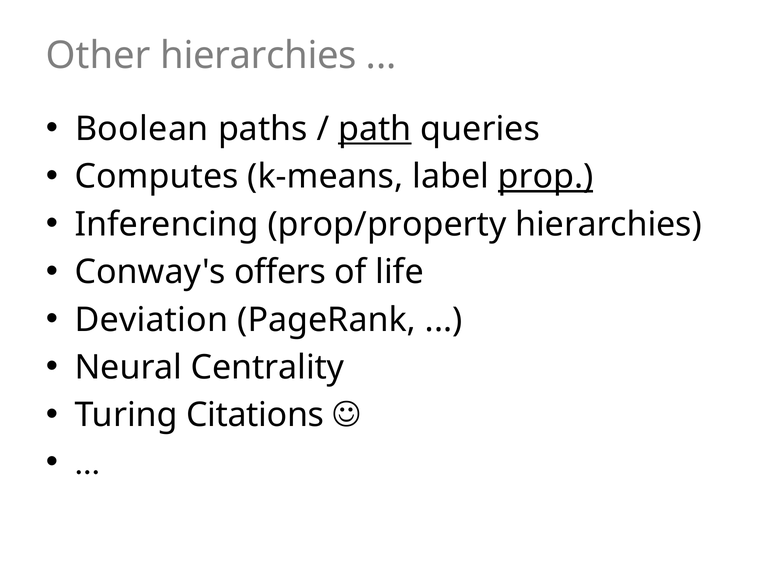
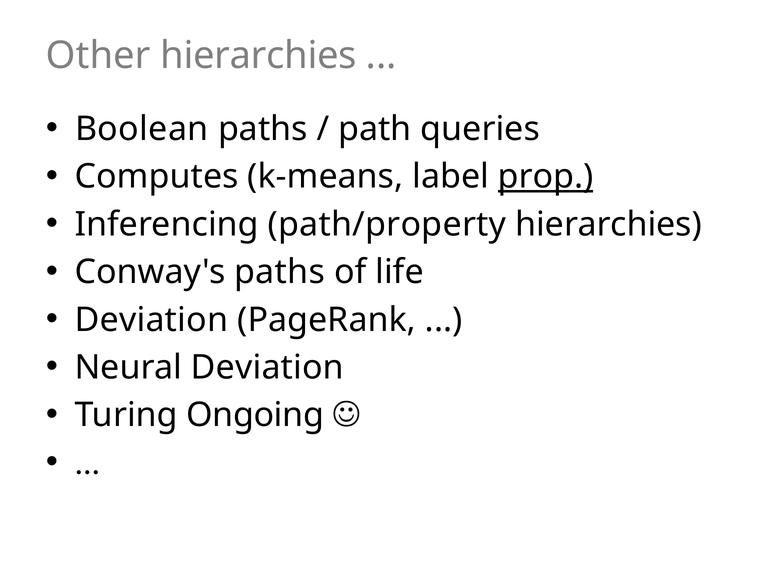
path underline: present -> none (375, 129)
prop/property: prop/property -> path/property (387, 224)
Conway's offers: offers -> paths (280, 272)
Neural Centrality: Centrality -> Deviation (267, 367)
Citations: Citations -> Ongoing (255, 415)
